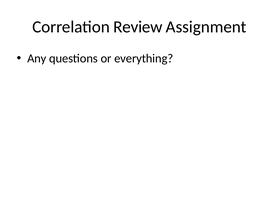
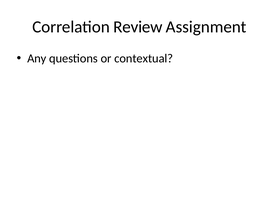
everything: everything -> contextual (144, 59)
